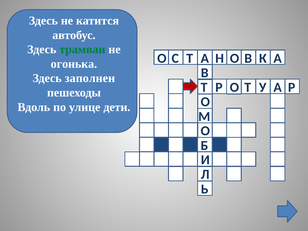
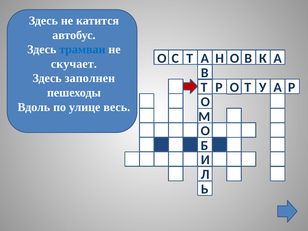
трамваи colour: green -> blue (82, 50)
огонька: огонька -> скучает (74, 64)
дети: дети -> весь (117, 107)
